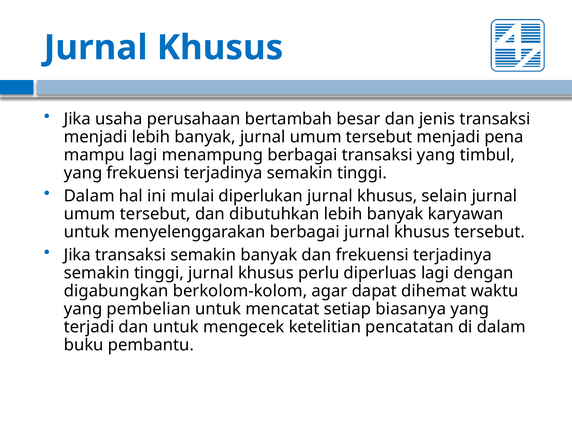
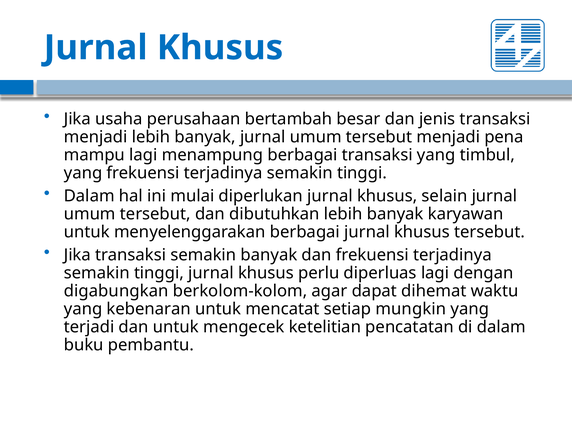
pembelian: pembelian -> kebenaran (149, 309)
biasanya: biasanya -> mungkin (411, 309)
